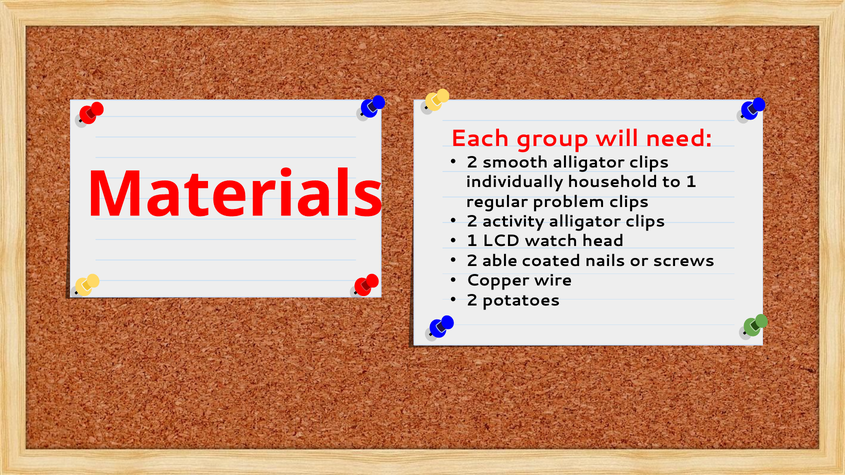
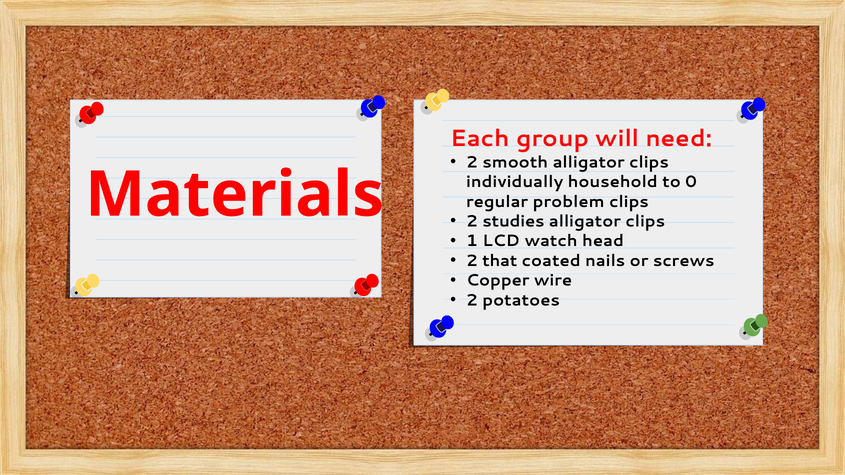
to 1: 1 -> 0 (691, 182)
activity: activity -> studies (513, 221)
able: able -> that (500, 261)
